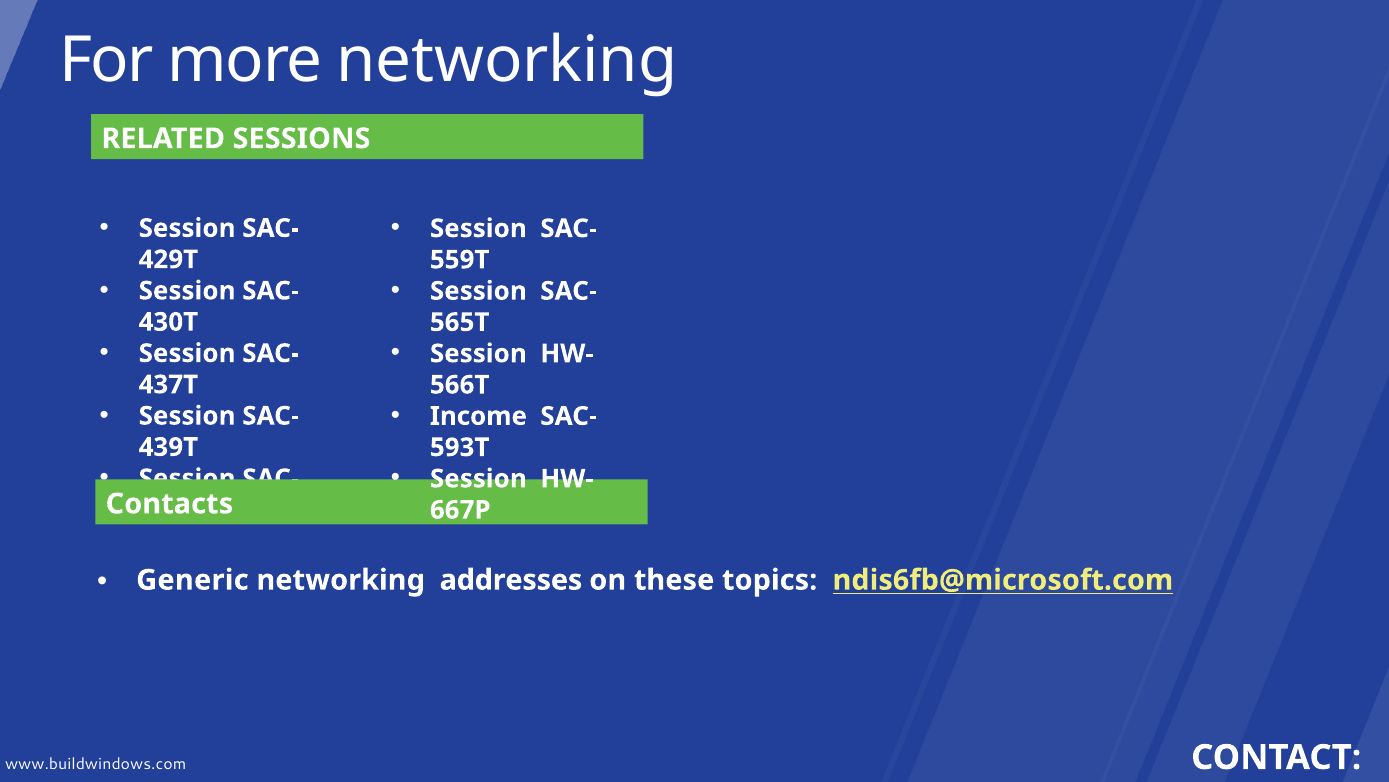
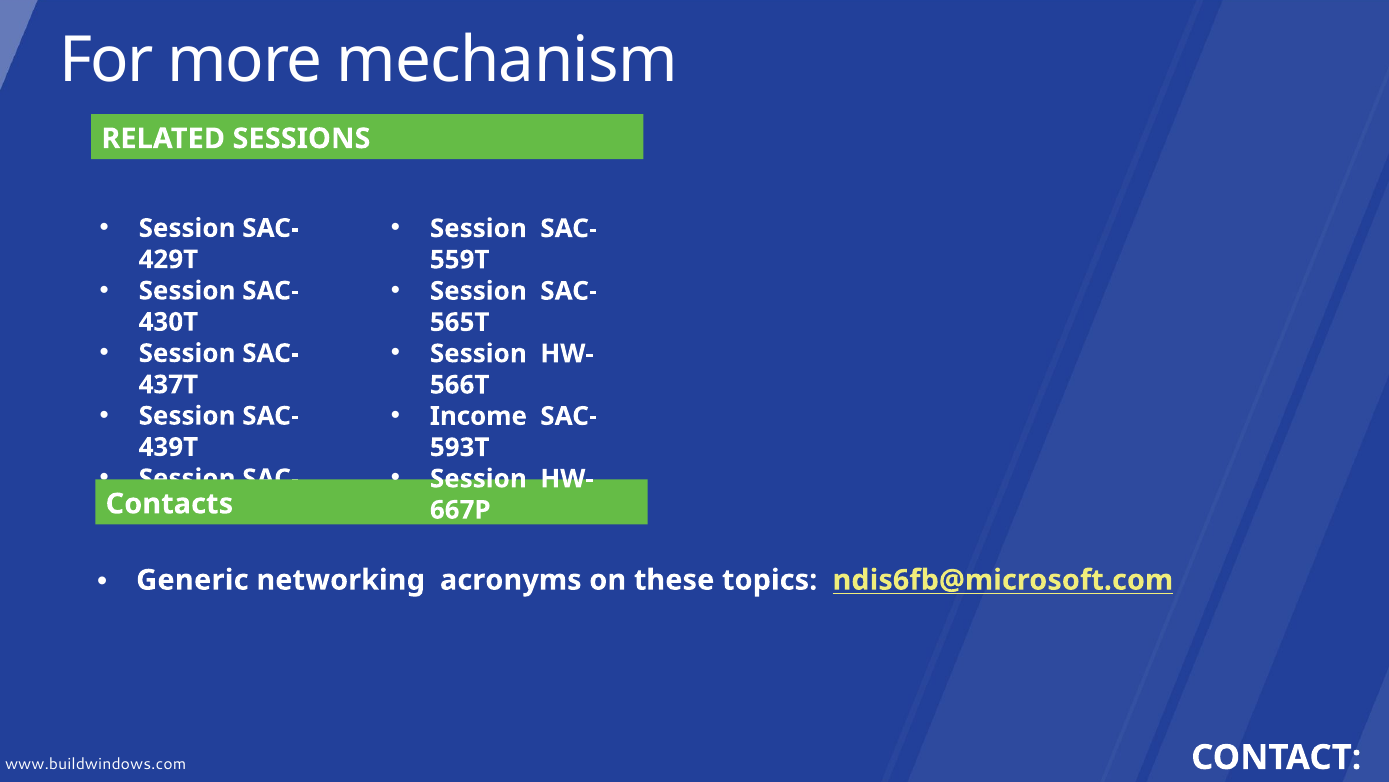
more networking: networking -> mechanism (507, 60)
addresses: addresses -> acronyms (511, 580)
